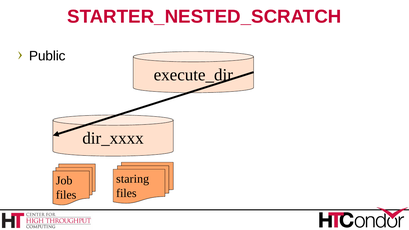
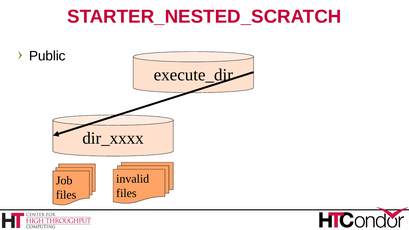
staring: staring -> invalid (133, 179)
